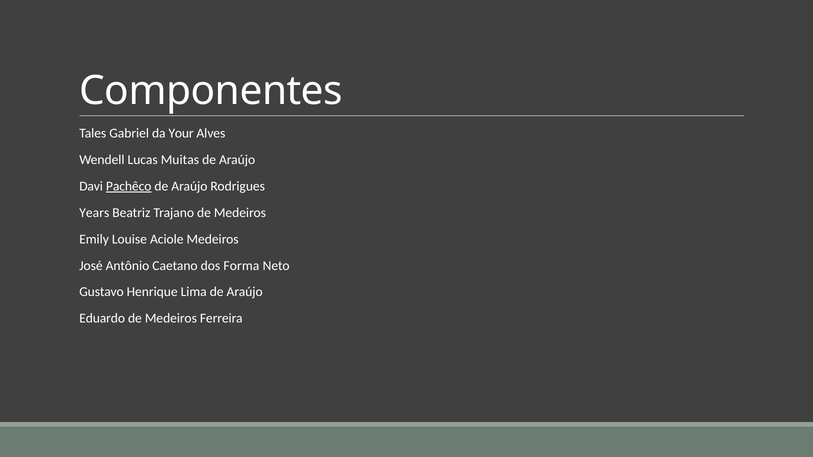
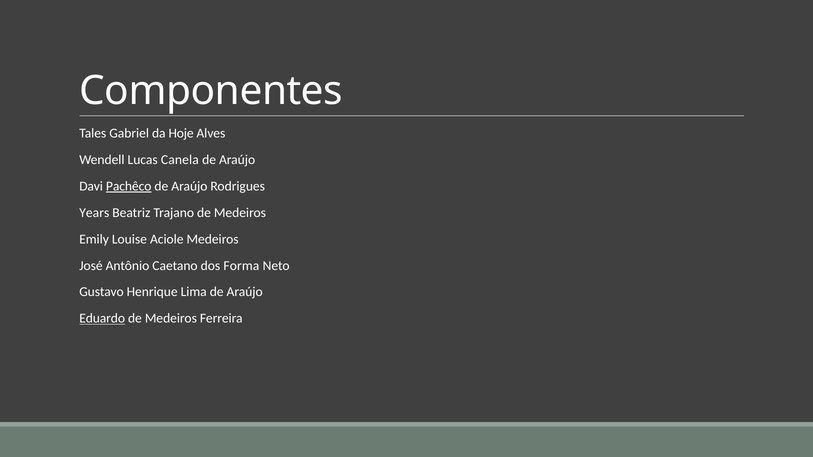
Your: Your -> Hoje (181, 133)
Muitas: Muitas -> Canela (180, 160)
Eduardo underline: none -> present (102, 319)
